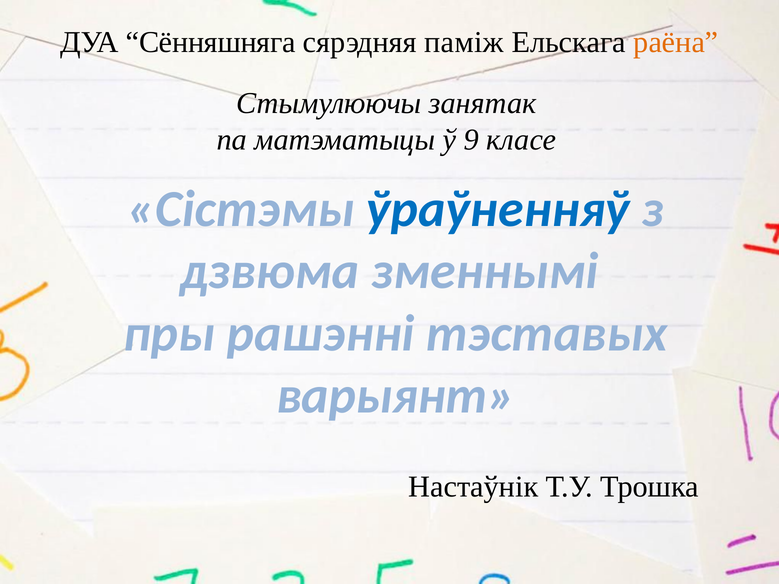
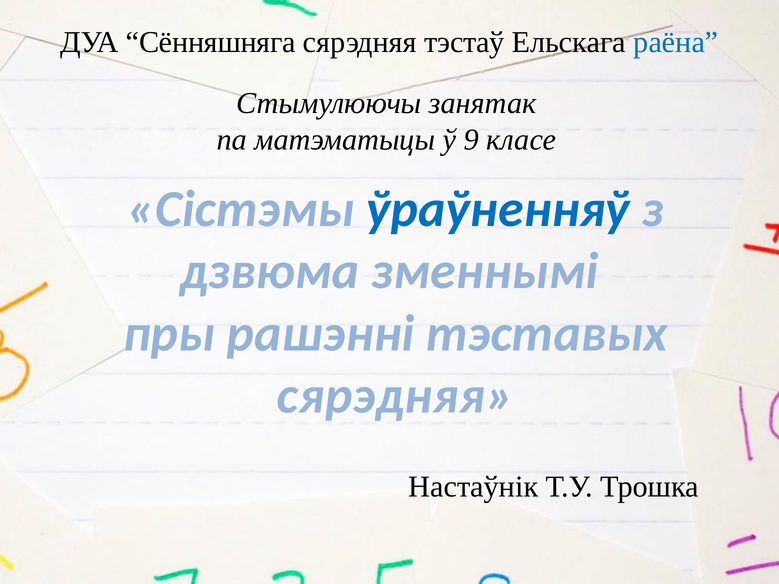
паміж: паміж -> тэстаў (464, 42)
раёна colour: orange -> blue (676, 42)
варыянт: варыянт -> сярэдняя (395, 396)
